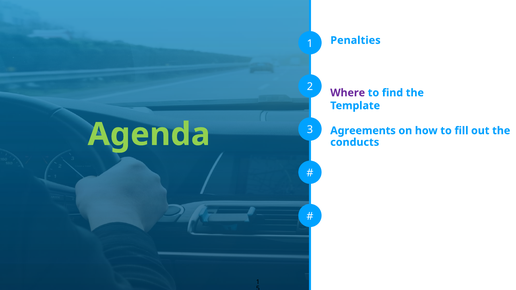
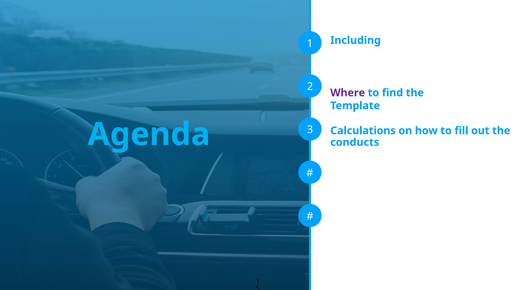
Penalties: Penalties -> Including (356, 40)
Agreements: Agreements -> Calculations (363, 131)
Agenda colour: light green -> light blue (149, 135)
